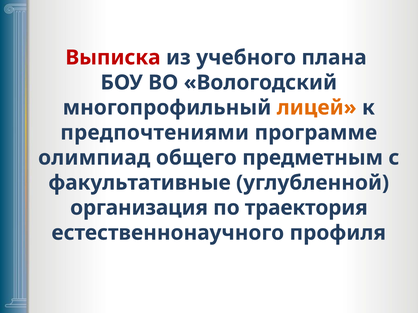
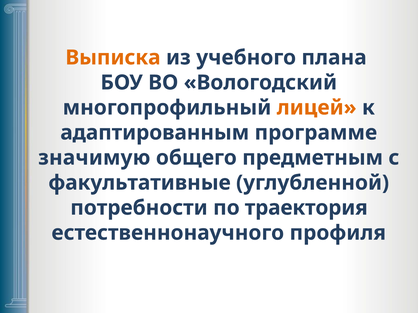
Выписка colour: red -> orange (113, 58)
предпочтениями: предпочтениями -> адаптированным (155, 133)
олимпиад: олимпиад -> значимую (94, 158)
организация: организация -> потребности (139, 208)
